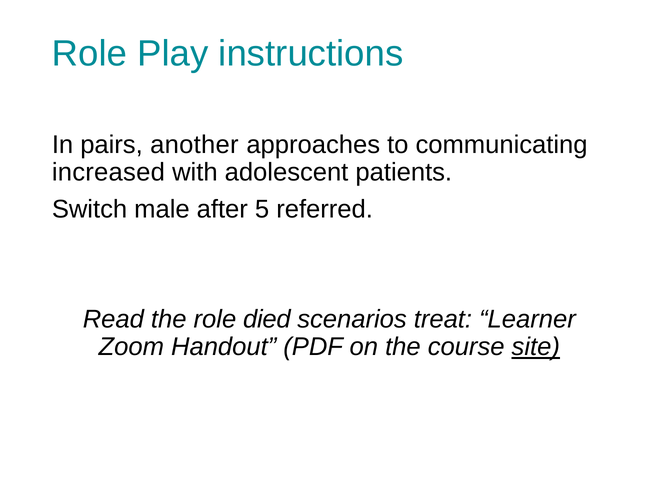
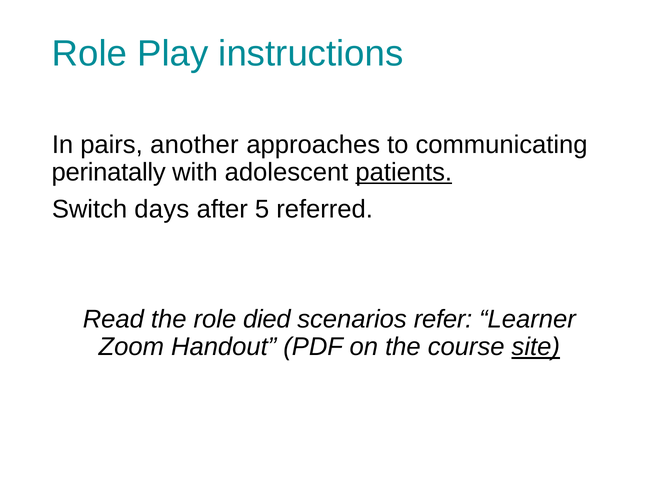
increased: increased -> perinatally (109, 172)
patients underline: none -> present (404, 172)
male: male -> days (162, 209)
treat: treat -> refer (443, 320)
